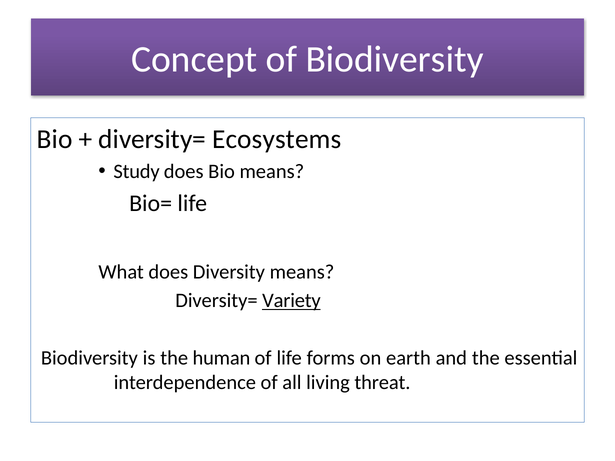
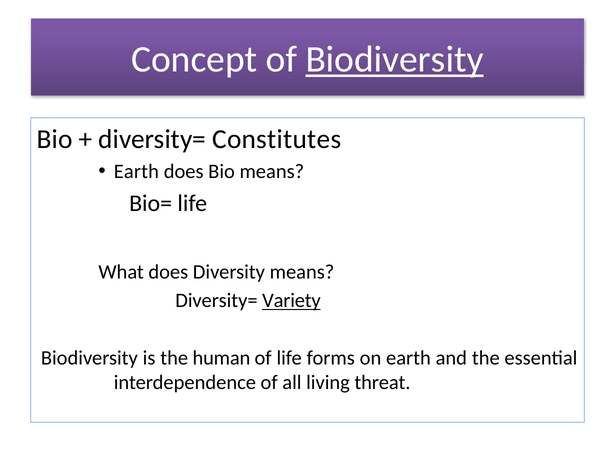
Biodiversity underline: none -> present (395, 60)
Ecosystems: Ecosystems -> Constitutes (277, 139)
Study: Study -> Earth (136, 172)
